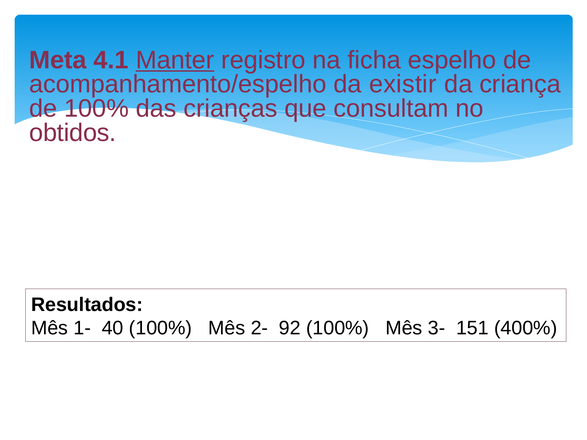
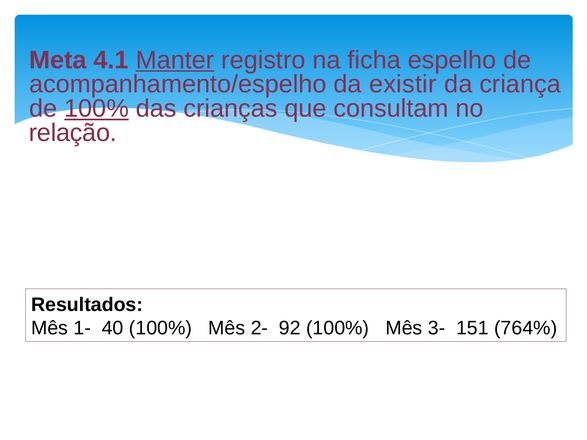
100% underline: none -> present (97, 109)
obtidos: obtidos -> relação (73, 133)
400%: 400% -> 764% (526, 328)
